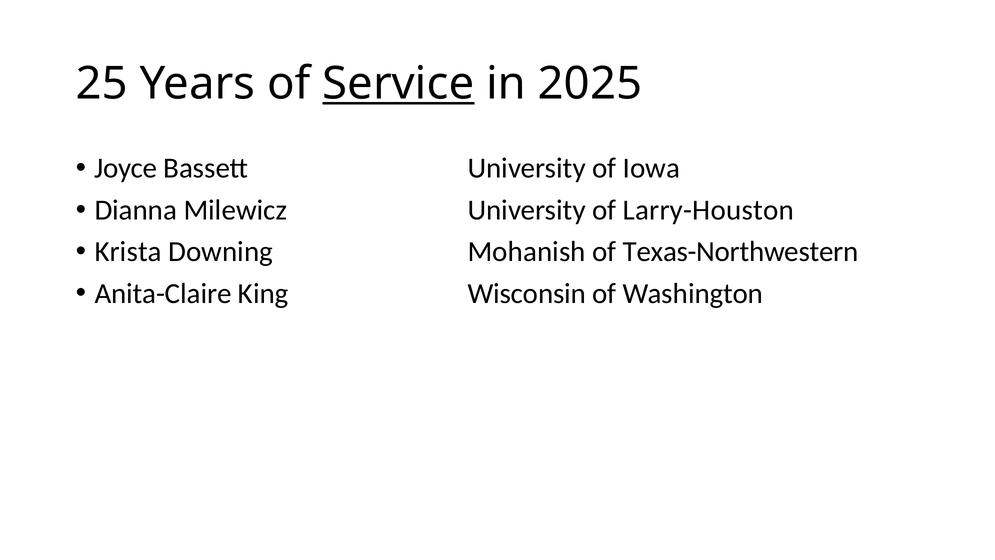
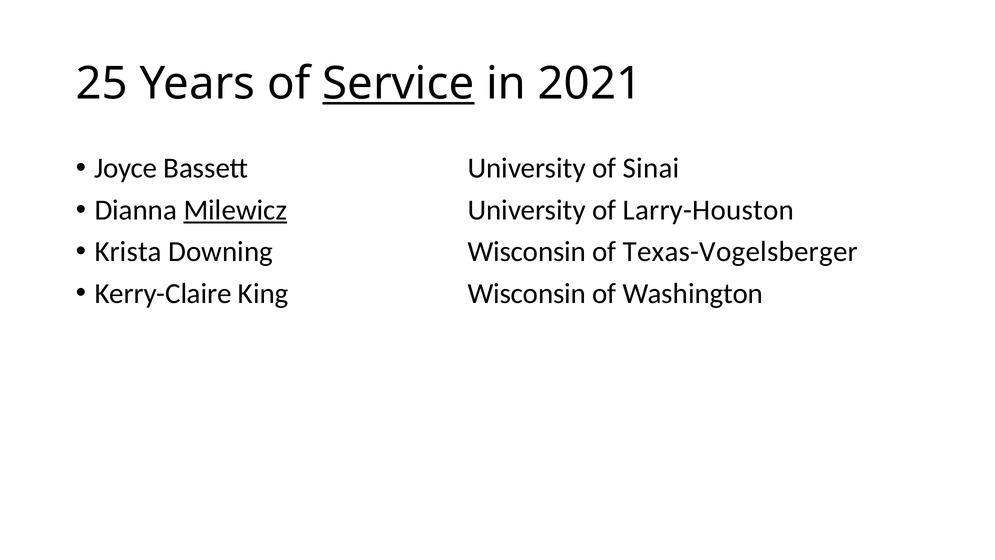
2025: 2025 -> 2021 (590, 84)
Iowa: Iowa -> Sinai (651, 168)
Milewicz underline: none -> present (235, 210)
Downing Mohanish: Mohanish -> Wisconsin (527, 252)
Texas-Northwestern: Texas-Northwestern -> Texas-Vogelsberger (740, 252)
Anita-Claire: Anita-Claire -> Kerry-Claire (163, 293)
